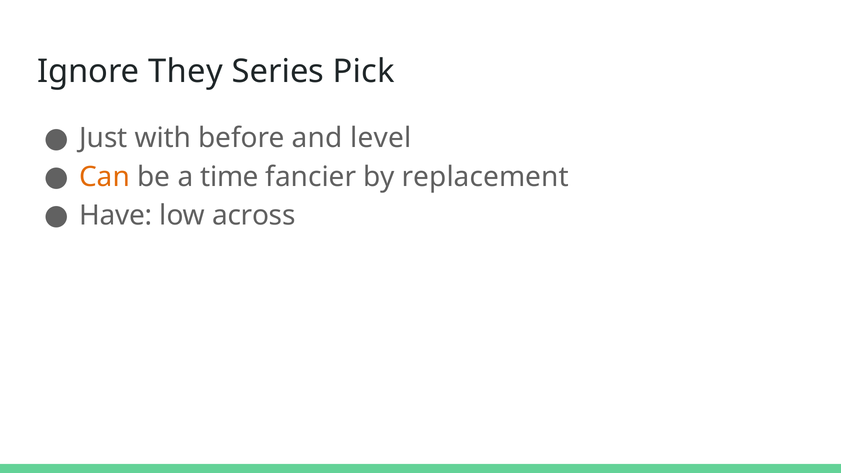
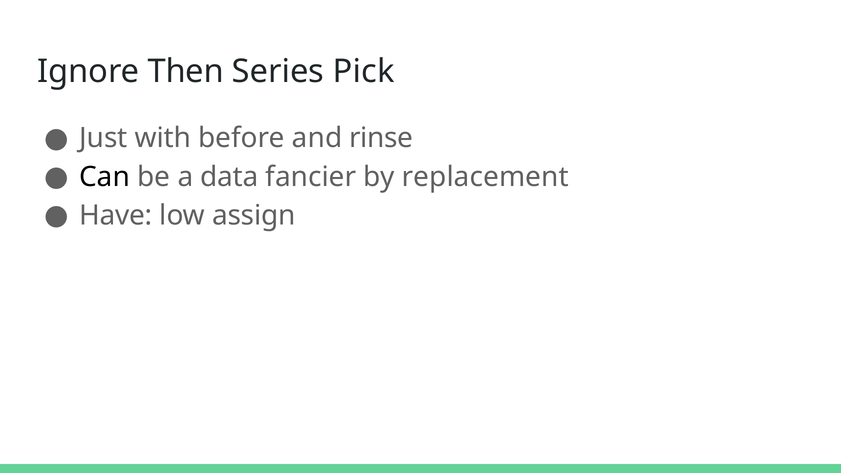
They: They -> Then (186, 71)
level: level -> rinse (381, 138)
Can colour: orange -> black (105, 177)
time: time -> data (229, 177)
across: across -> assign (254, 216)
